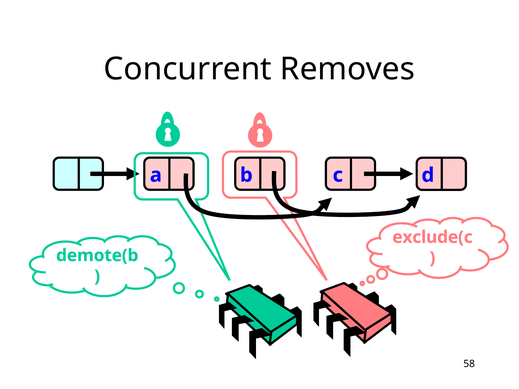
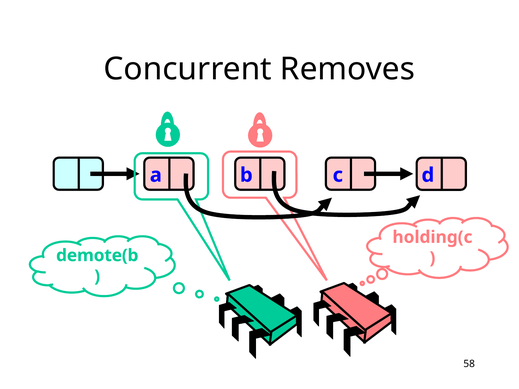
exclude(c: exclude(c -> holding(c (432, 237)
